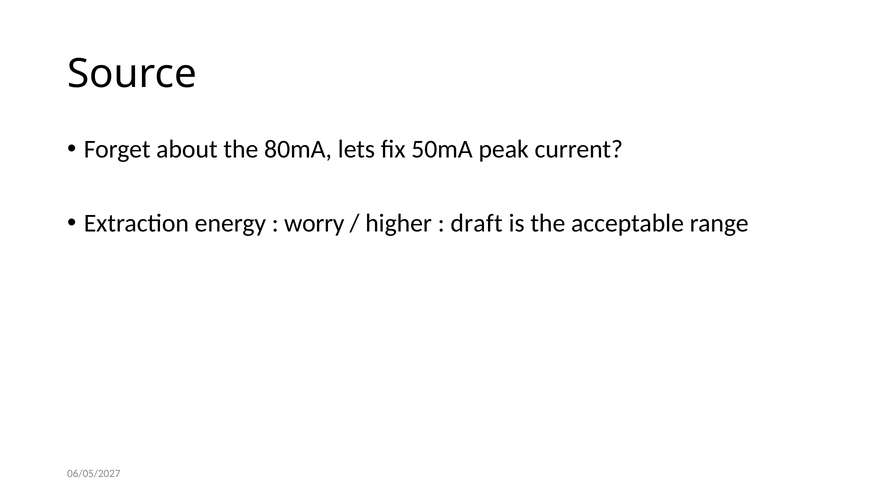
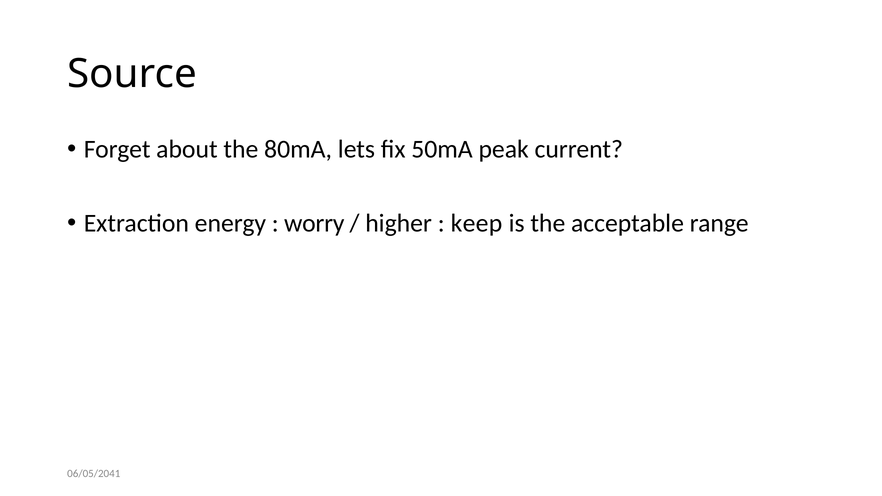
draft: draft -> keep (477, 223)
06/05/2027: 06/05/2027 -> 06/05/2041 (94, 474)
